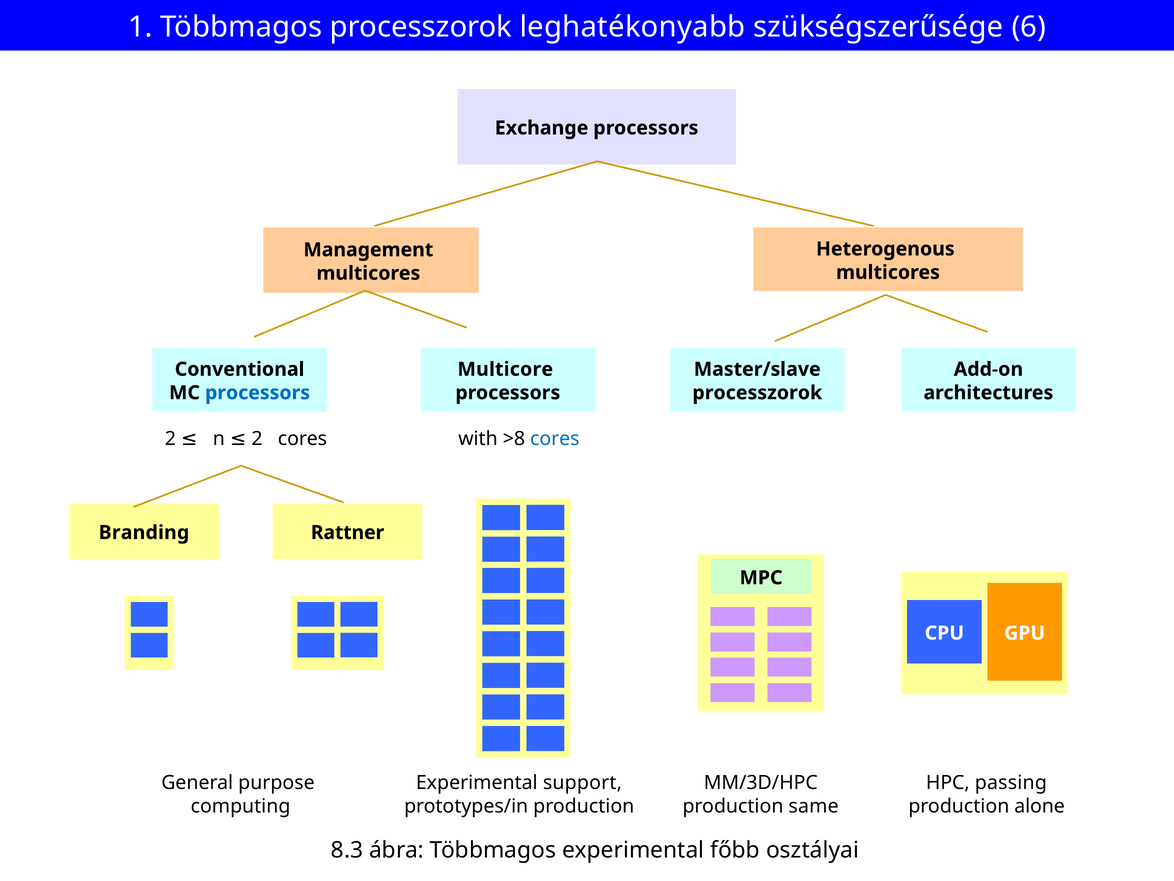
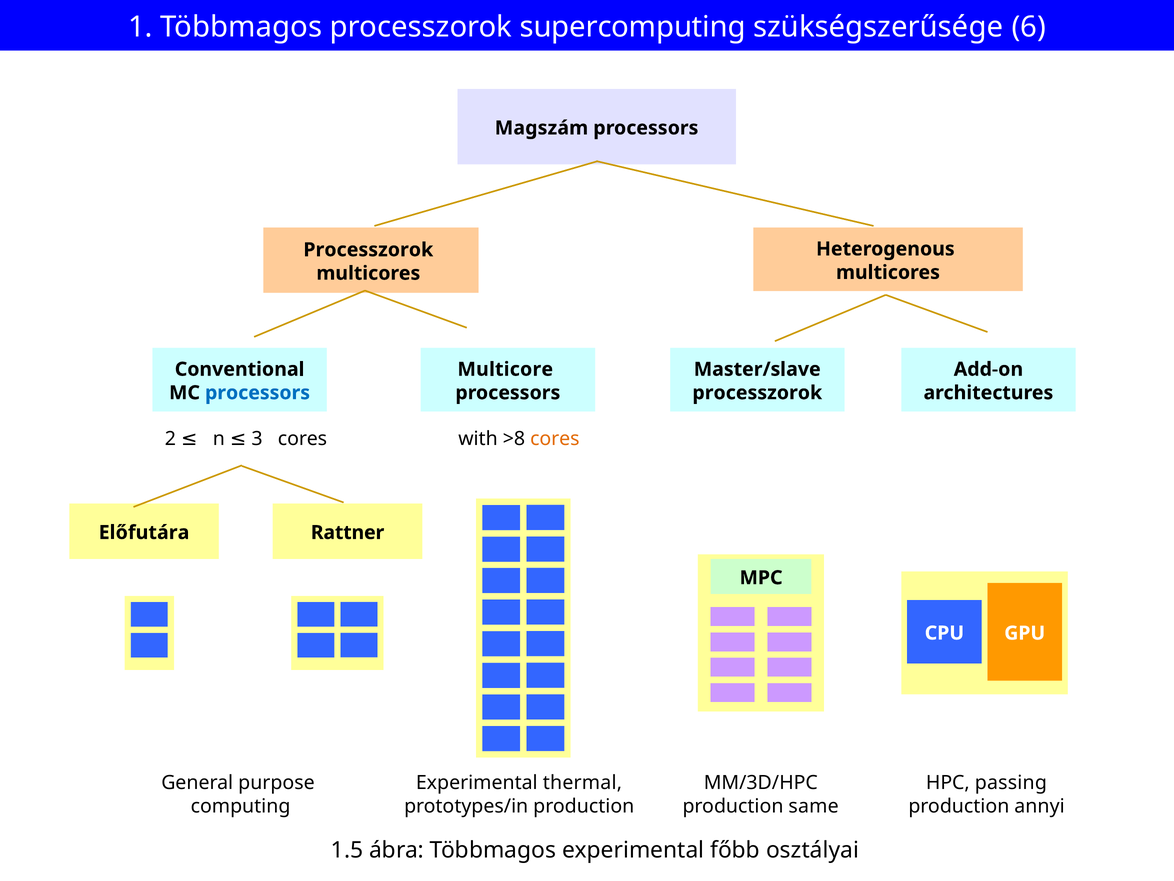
leghatékonyabb: leghatékonyabb -> supercomputing (633, 27)
Exchange: Exchange -> Magszám (542, 128)
Management: Management -> Processzorok (368, 250)
n 2: 2 -> 3 (257, 439)
cores colour: blue -> orange (555, 439)
Branding: Branding -> Előfutára (144, 532)
support: support -> thermal (582, 783)
alone: alone -> annyi (1039, 806)
8.3: 8.3 -> 1.5 (347, 850)
